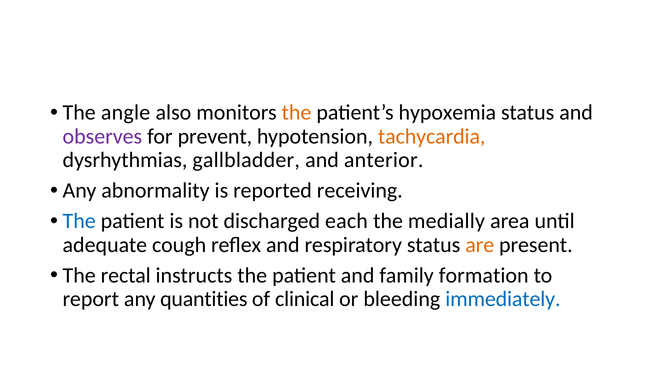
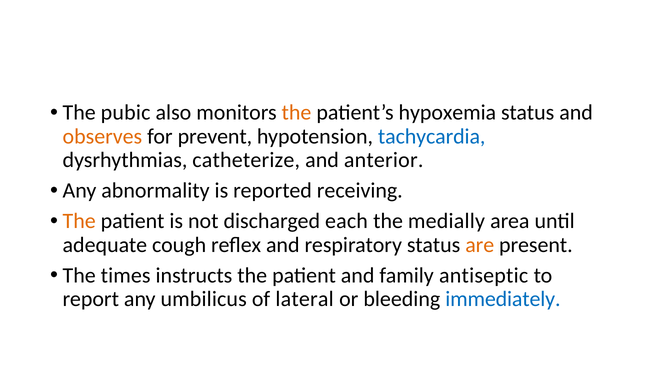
angle: angle -> pubic (126, 113)
observes colour: purple -> orange (102, 137)
tachycardia colour: orange -> blue (432, 137)
gallbladder: gallbladder -> catheterize (246, 160)
The colour: blue -> orange (79, 222)
rectal: rectal -> times (126, 276)
formation: formation -> antiseptic (484, 276)
quantities: quantities -> umbilicus (204, 300)
clinical: clinical -> lateral (305, 300)
